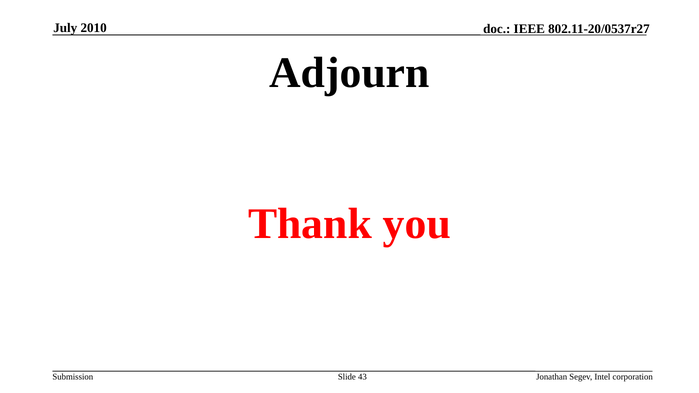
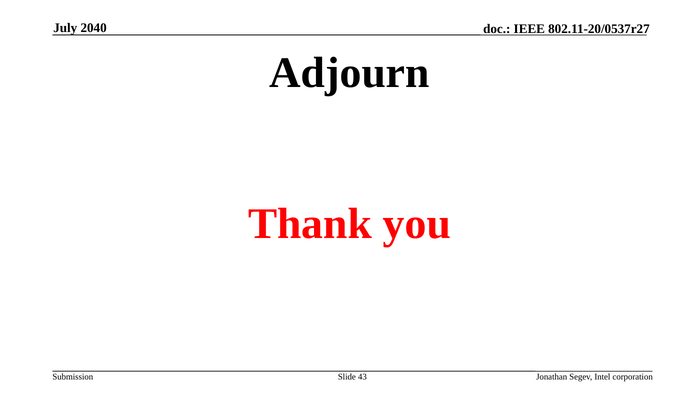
2010: 2010 -> 2040 (94, 28)
